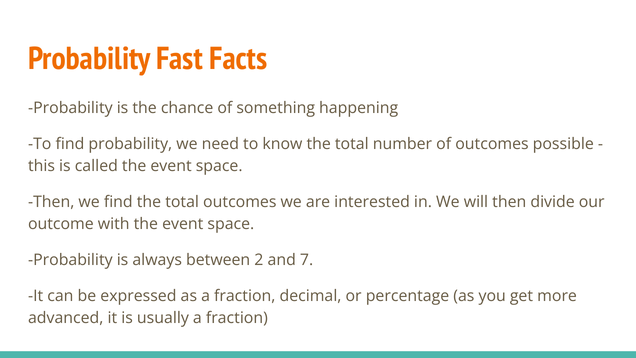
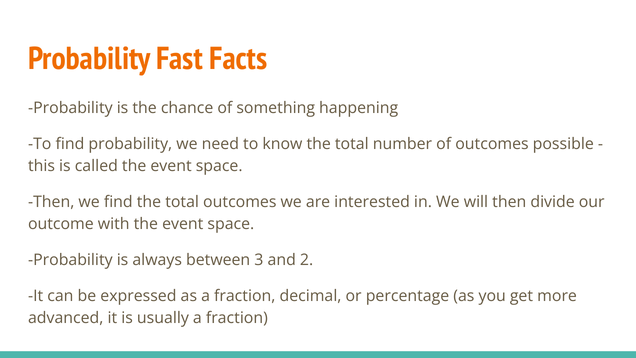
2: 2 -> 3 (259, 260)
7: 7 -> 2 (307, 260)
